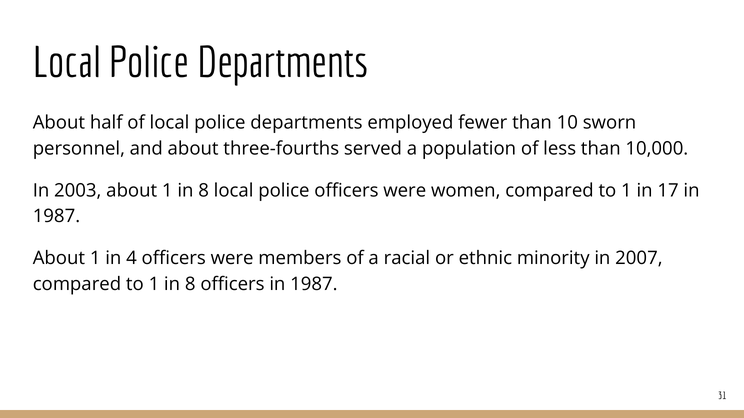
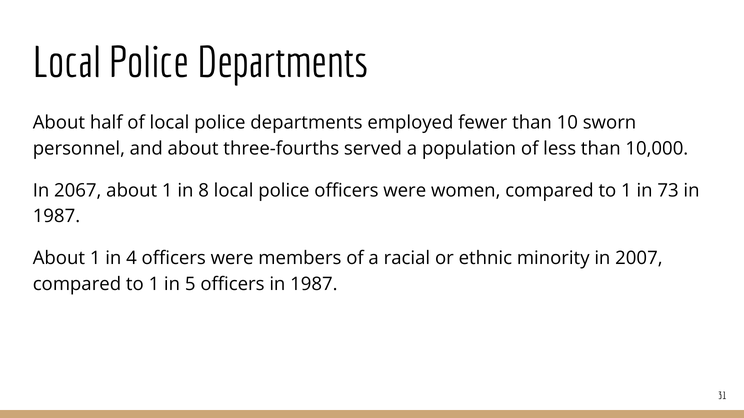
2003: 2003 -> 2067 (78, 191)
17: 17 -> 73 (668, 191)
to 1 in 8: 8 -> 5 (190, 284)
